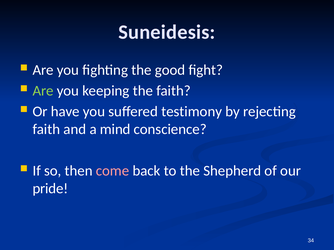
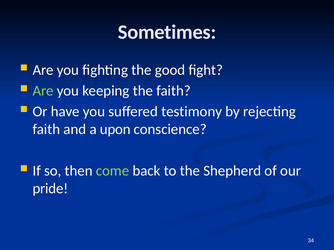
Suneidesis: Suneidesis -> Sometimes (167, 32)
mind: mind -> upon (115, 129)
come colour: pink -> light green (113, 171)
